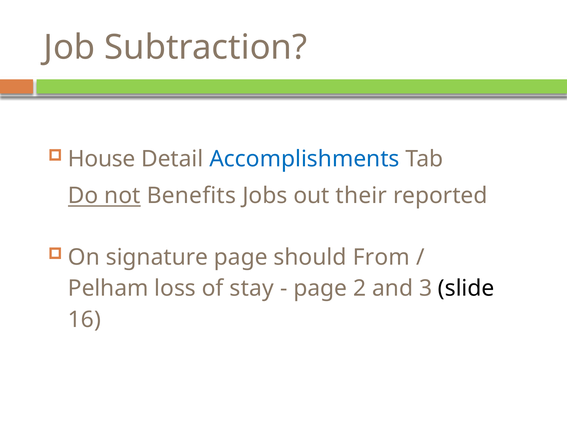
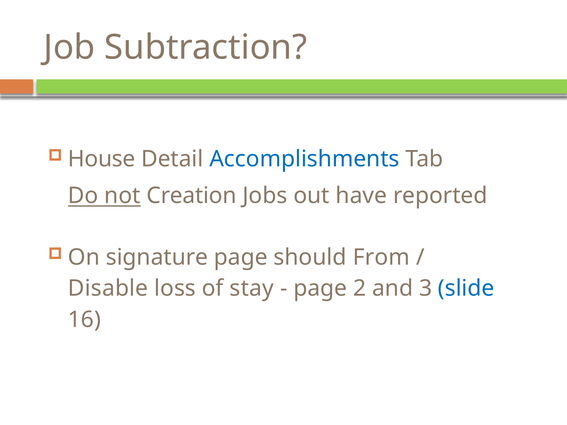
Benefits: Benefits -> Creation (192, 196)
their: their -> have (361, 196)
Pelham: Pelham -> Disable (108, 289)
slide colour: black -> blue (466, 289)
